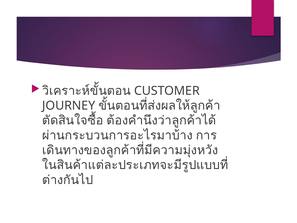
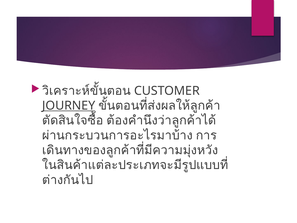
JOURNEY underline: none -> present (69, 105)
